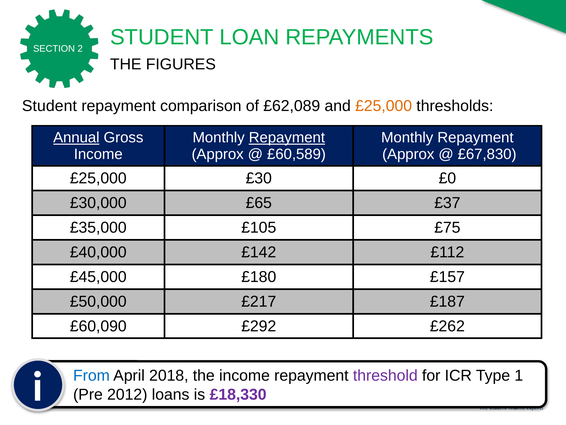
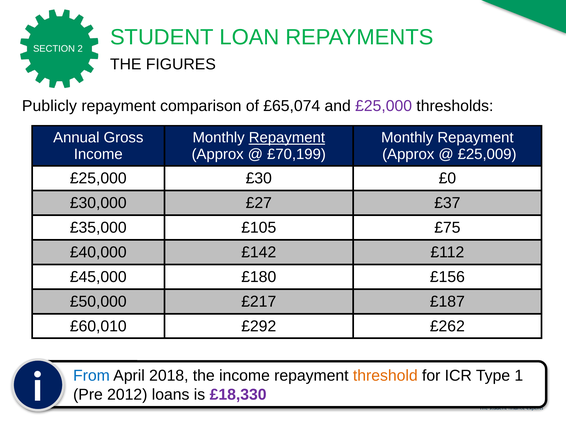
Student: Student -> Publicly (49, 106)
£62,089: £62,089 -> £65,074 (292, 106)
£25,000 colour: orange -> purple (384, 106)
Annual underline: present -> none (76, 137)
£60,589: £60,589 -> £70,199 (296, 154)
£67,830: £67,830 -> £25,009 (487, 154)
£65: £65 -> £27 (259, 203)
£157: £157 -> £156 (447, 277)
£60,090: £60,090 -> £60,010 (98, 326)
threshold colour: purple -> orange (385, 375)
